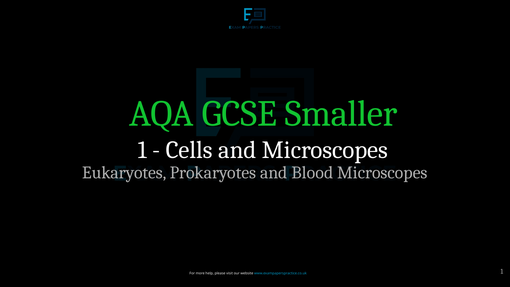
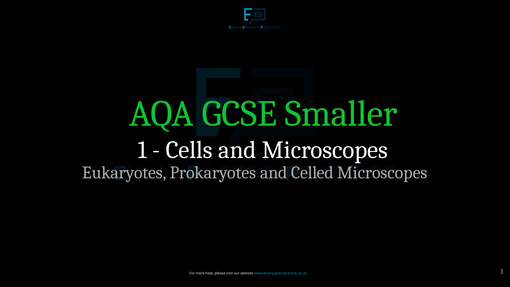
Blood: Blood -> Celled (312, 172)
